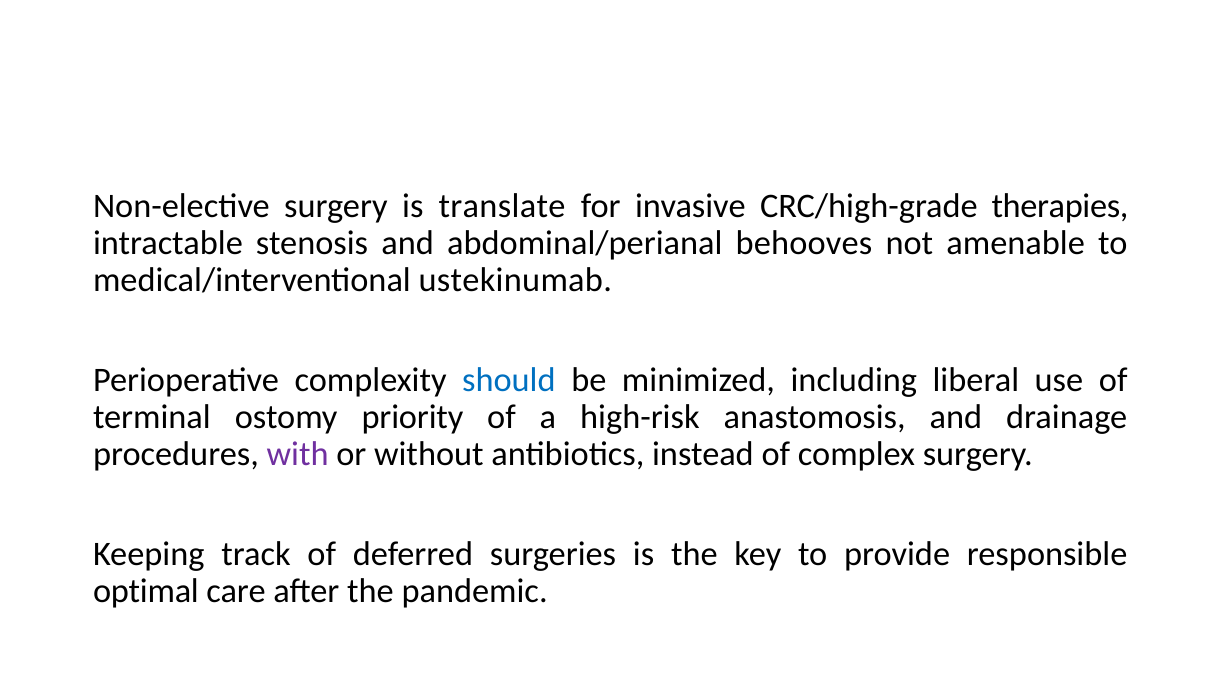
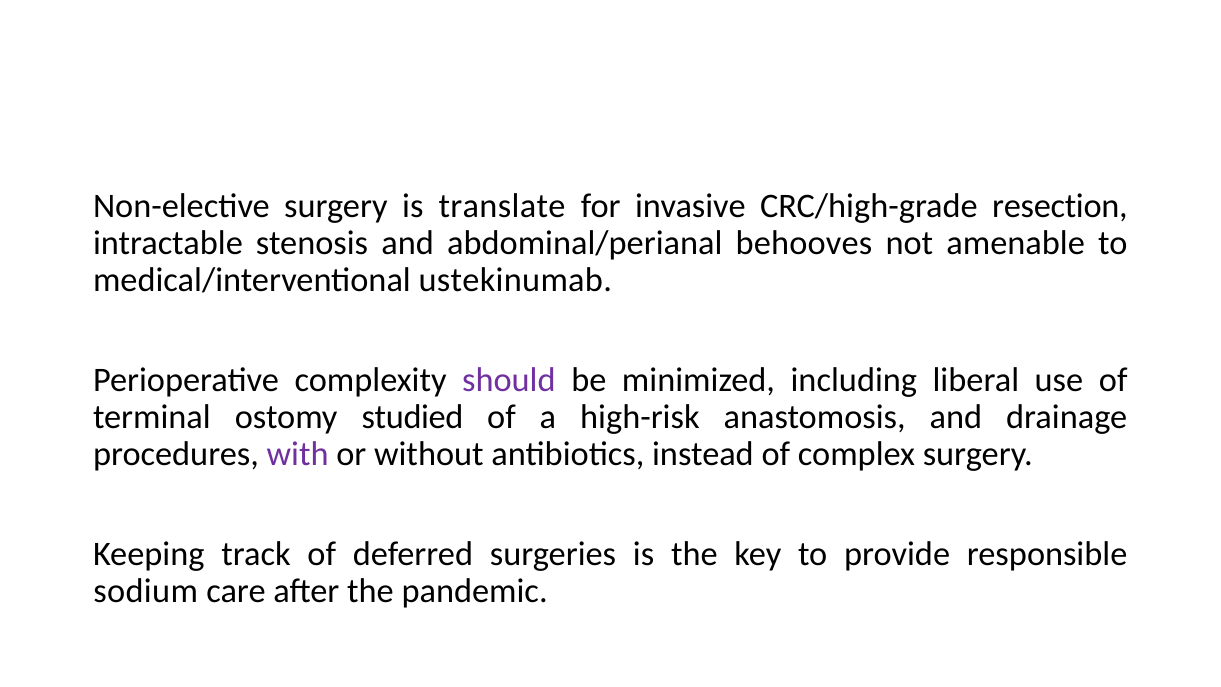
therapies: therapies -> resection (1060, 206)
should colour: blue -> purple (509, 380)
priority: priority -> studied (413, 417)
optimal: optimal -> sodium (146, 591)
